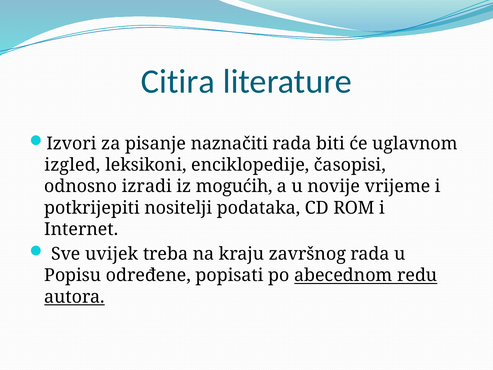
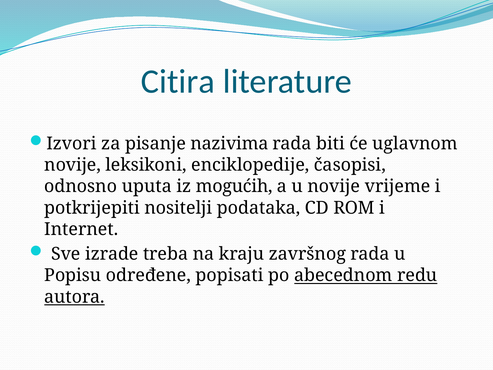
naznačiti: naznačiti -> nazivima (229, 144)
izgled: izgled -> novije (73, 165)
izradi: izradi -> uputa (147, 186)
uvijek: uvijek -> izrade (112, 254)
